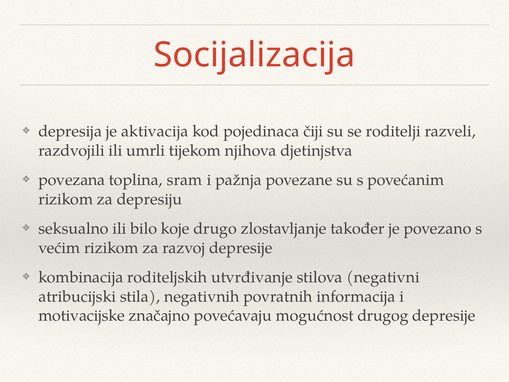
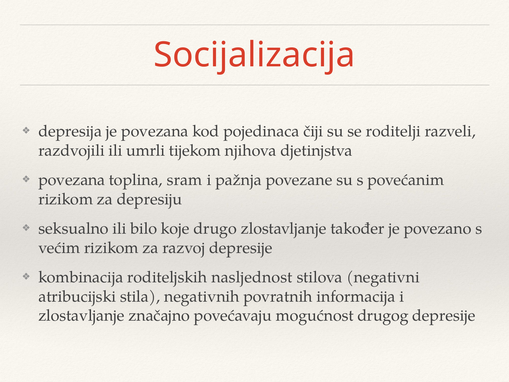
je aktivacija: aktivacija -> povezana (155, 131)
utvrđivanje: utvrđivanje -> nasljednost (252, 277)
motivacijske: motivacijske -> zlostavljanje (81, 315)
